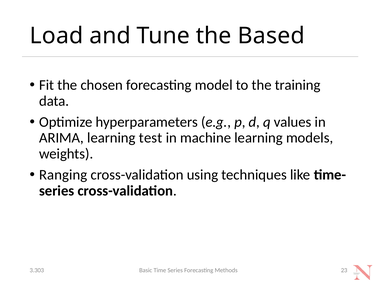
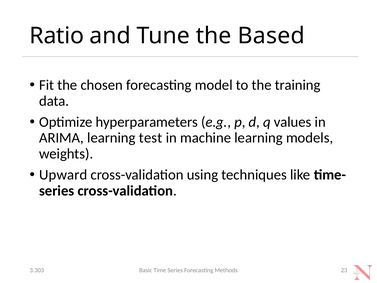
Load: Load -> Ratio (57, 36)
Ranging: Ranging -> Upward (63, 175)
